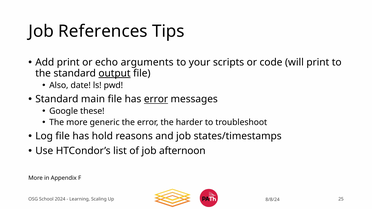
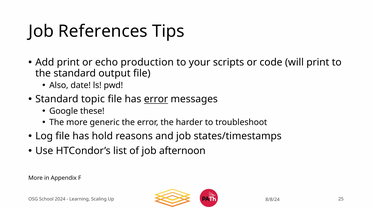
arguments: arguments -> production (147, 62)
output underline: present -> none (115, 73)
main: main -> topic (93, 99)
